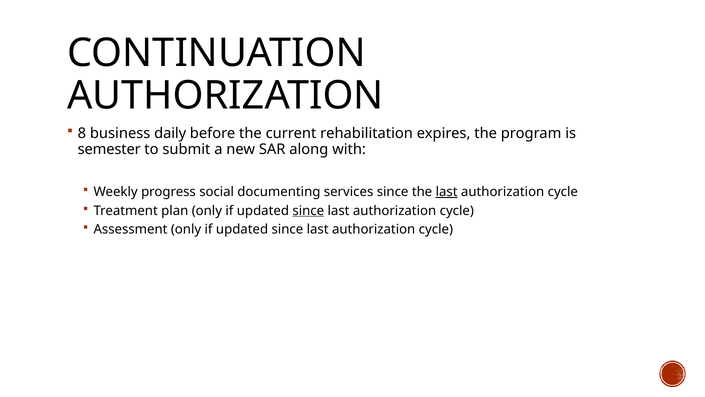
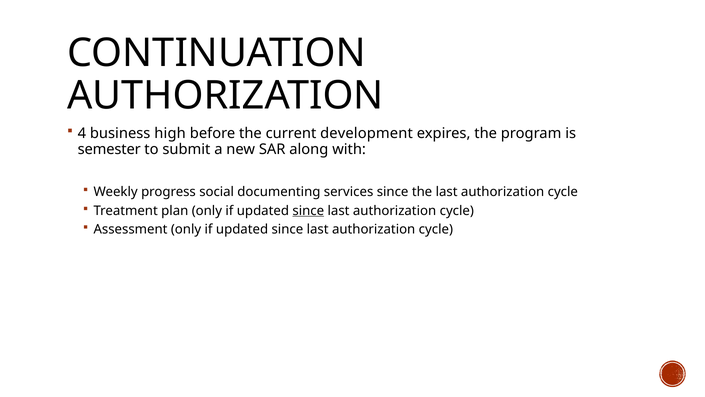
8: 8 -> 4 (82, 133)
daily: daily -> high (170, 133)
rehabilitation: rehabilitation -> development (366, 133)
last underline: present -> none (447, 192)
